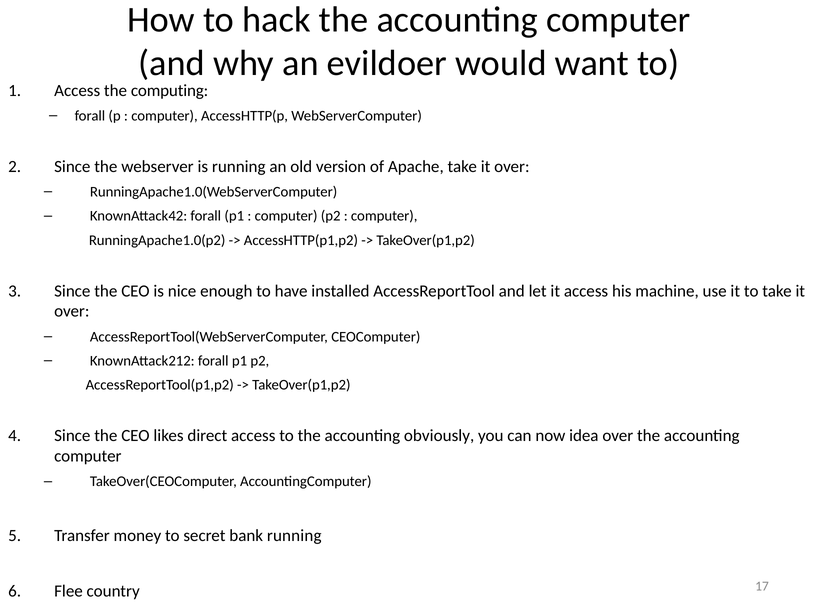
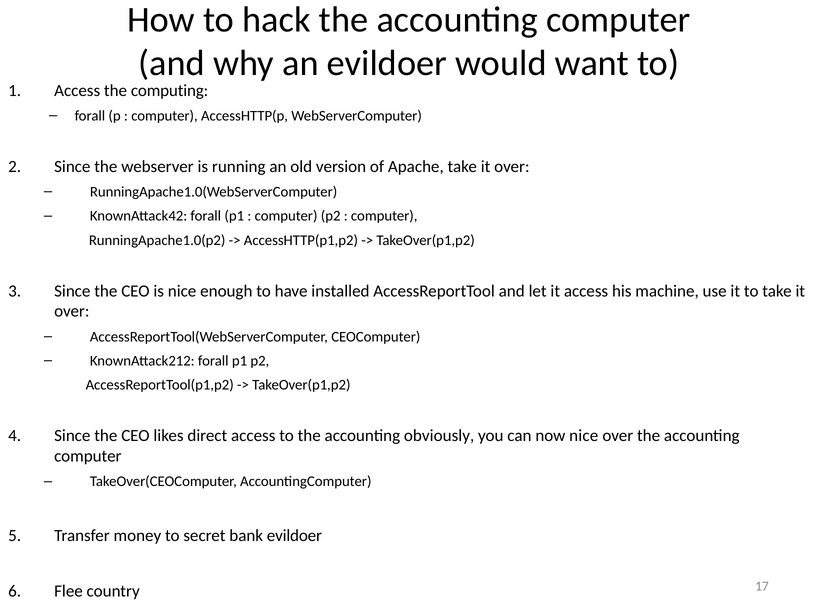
now idea: idea -> nice (584, 435)
bank running: running -> evildoer (294, 535)
